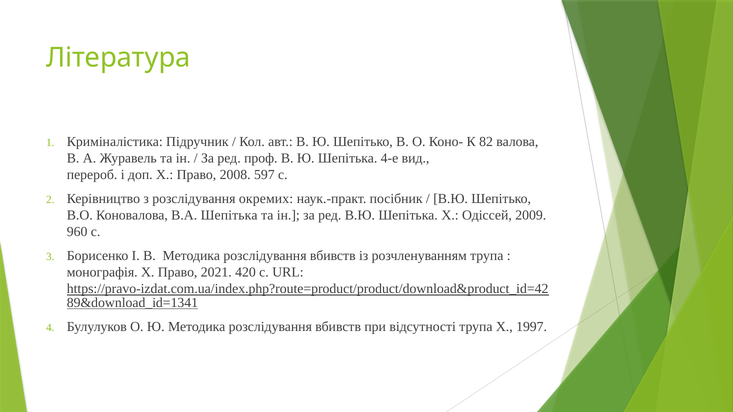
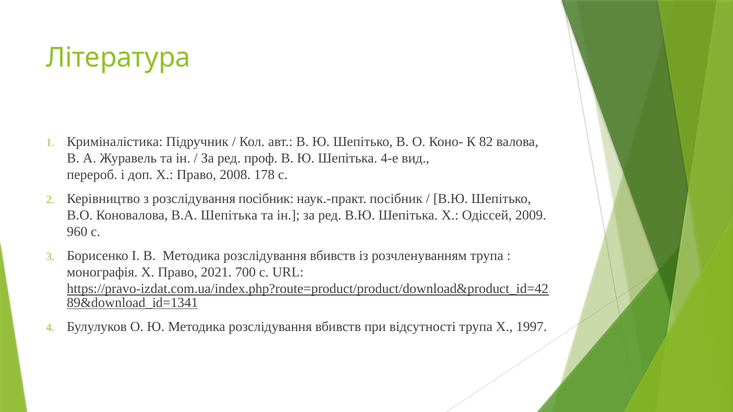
597: 597 -> 178 (264, 175)
розслідування окремих: окремих -> посібник (266, 199)
420: 420 -> 700 (245, 273)
